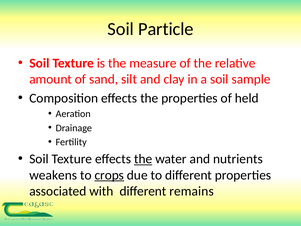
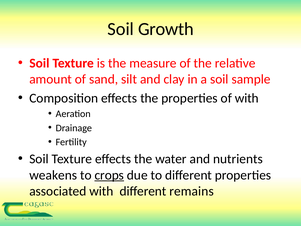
Particle: Particle -> Growth (166, 29)
of held: held -> with (247, 98)
the underline: present -> none (143, 159)
